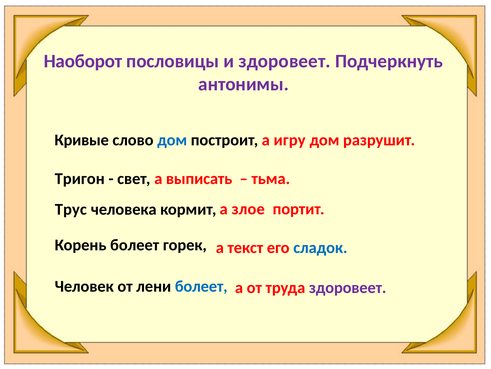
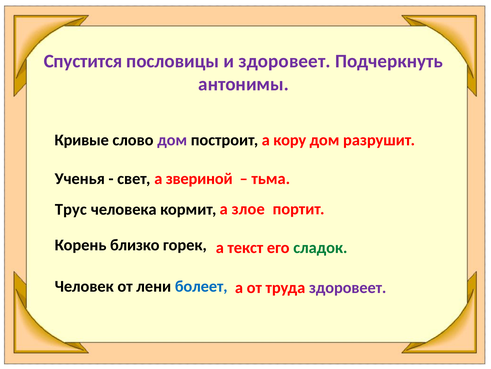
Наоборот: Наоборот -> Спустится (83, 61)
дом colour: blue -> purple (172, 140)
игру: игру -> кору (290, 140)
Тригон: Тригон -> Ученья (80, 178)
выписать: выписать -> звериной (199, 178)
Корень болеет: болеет -> близко (135, 245)
сладок colour: blue -> green (320, 247)
